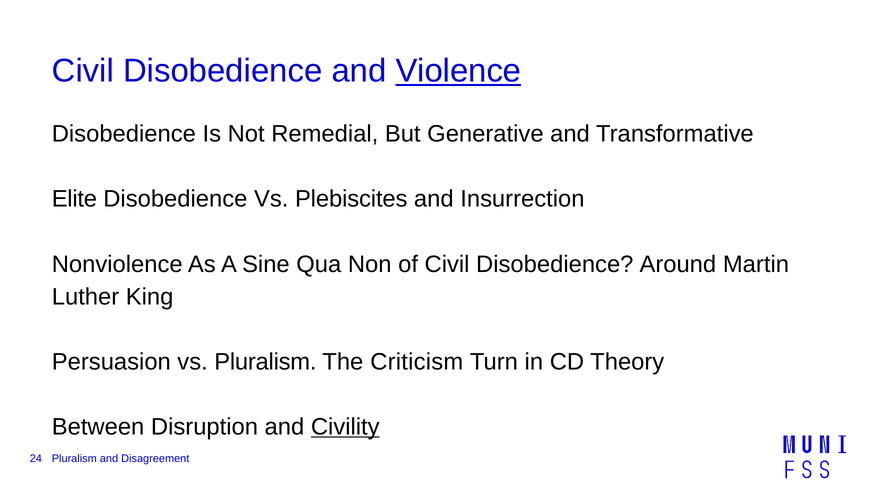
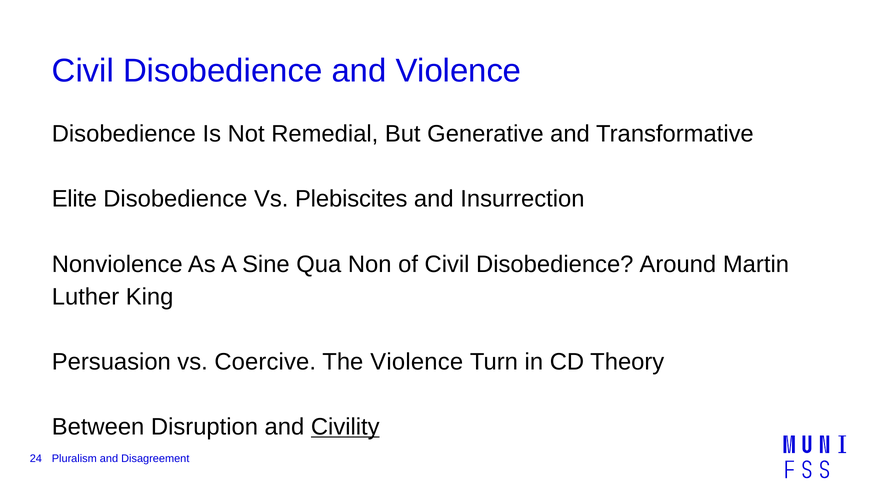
Violence underline: present -> none (458, 71)
vs Pluralism: Pluralism -> Coercive (265, 362)
The Criticism: Criticism -> Violence (417, 362)
